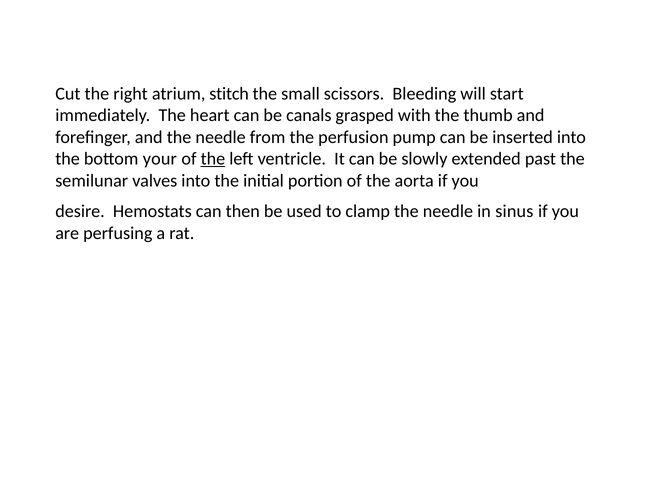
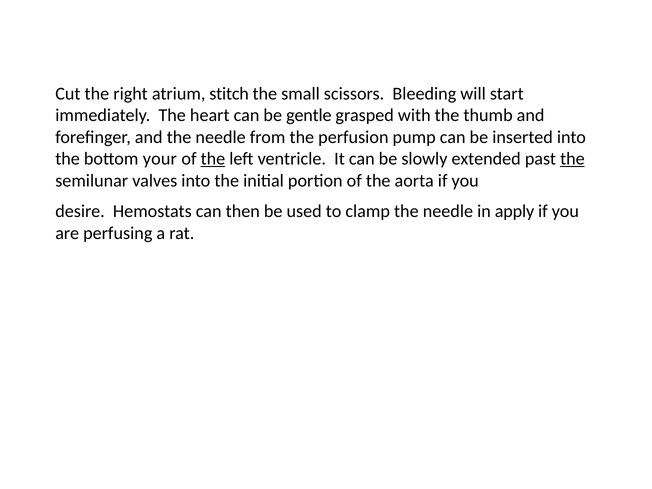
canals: canals -> gentle (309, 115)
the underline: none -> present (572, 159)
sinus: sinus -> apply (515, 211)
